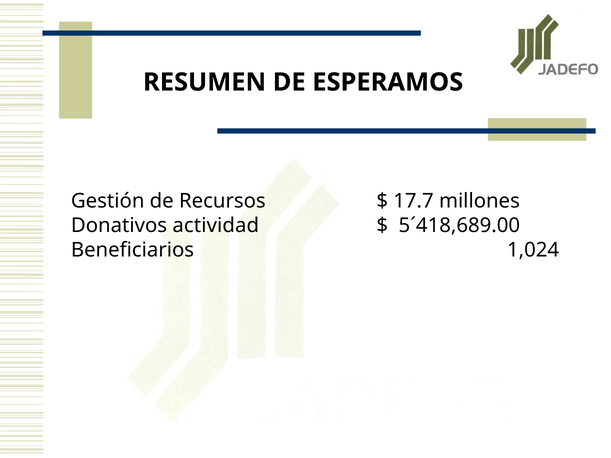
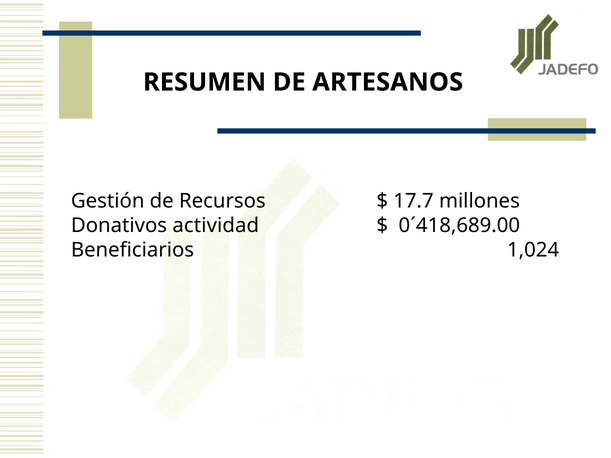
ESPERAMOS: ESPERAMOS -> ARTESANOS (388, 82)
5´418,689.00: 5´418,689.00 -> 0´418,689.00 (459, 226)
